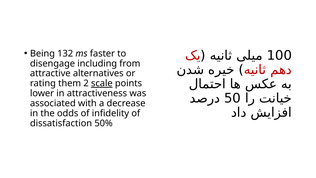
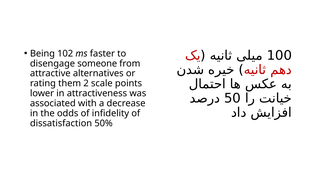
132: 132 -> 102 (65, 53)
including: including -> someone (97, 63)
scale underline: present -> none (102, 83)
